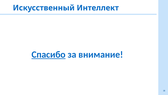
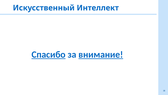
внимание underline: none -> present (101, 54)
